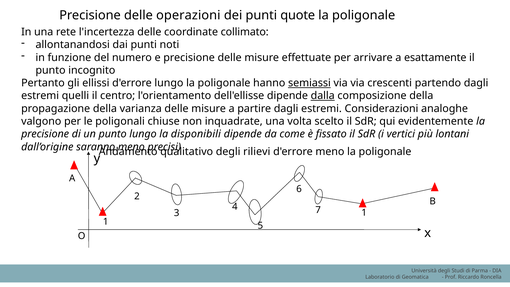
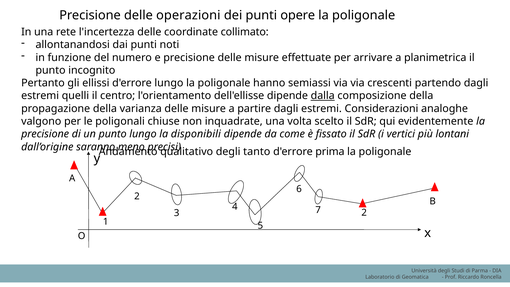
quote: quote -> opere (298, 15)
esattamente: esattamente -> planimetrica (435, 57)
semiassi underline: present -> none (309, 83)
rilievi: rilievi -> tanto (257, 152)
d'errore meno: meno -> prima (330, 152)
3 1: 1 -> 2 (364, 212)
